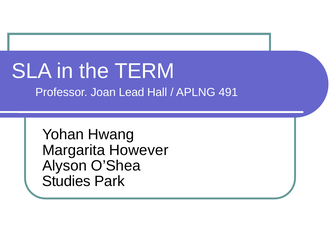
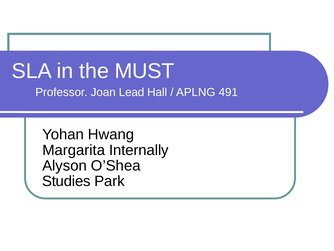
TERM: TERM -> MUST (144, 71)
However: However -> Internally (139, 150)
